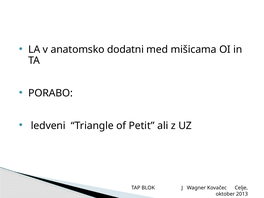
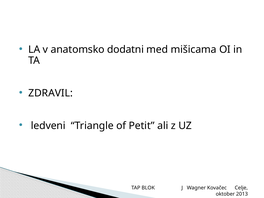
PORABO: PORABO -> ZDRAVIL (51, 93)
